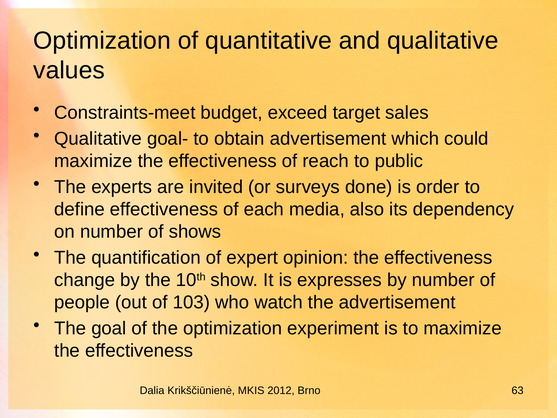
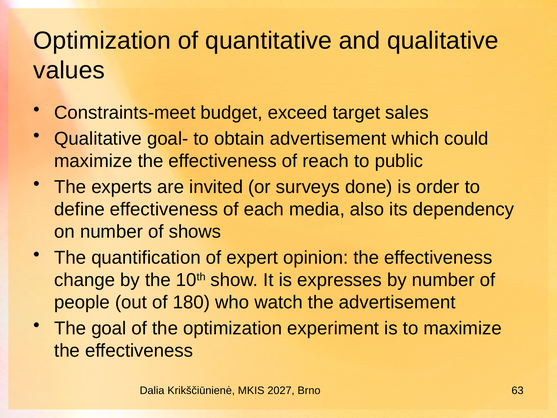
103: 103 -> 180 (191, 302)
2012: 2012 -> 2027 (281, 390)
